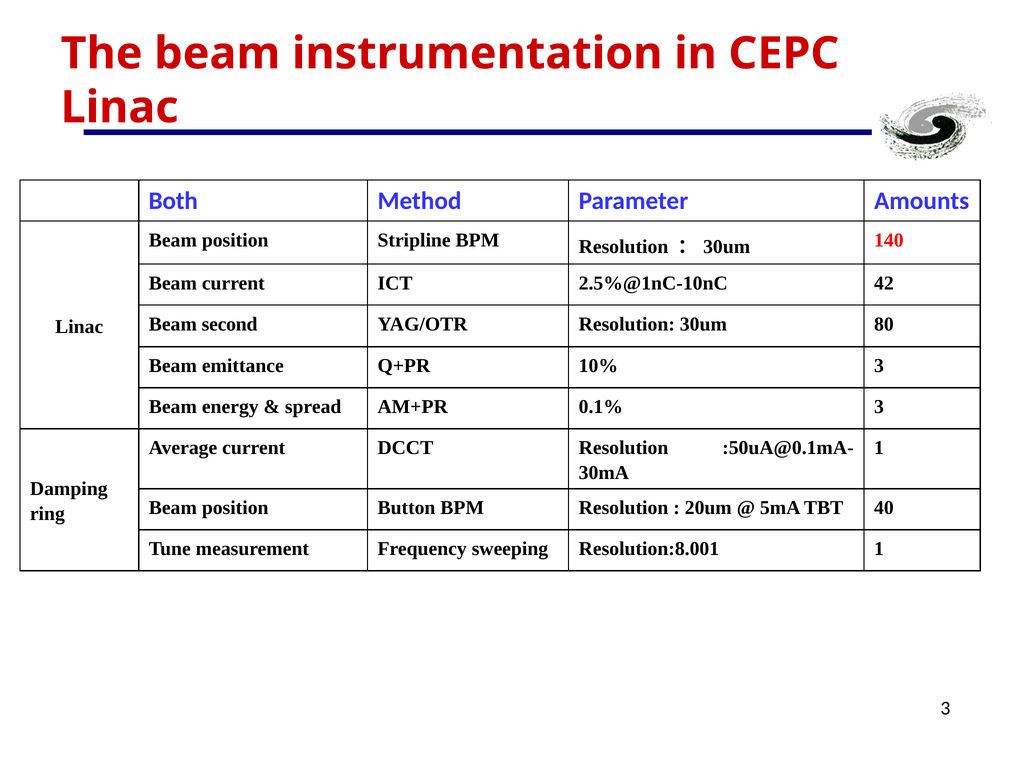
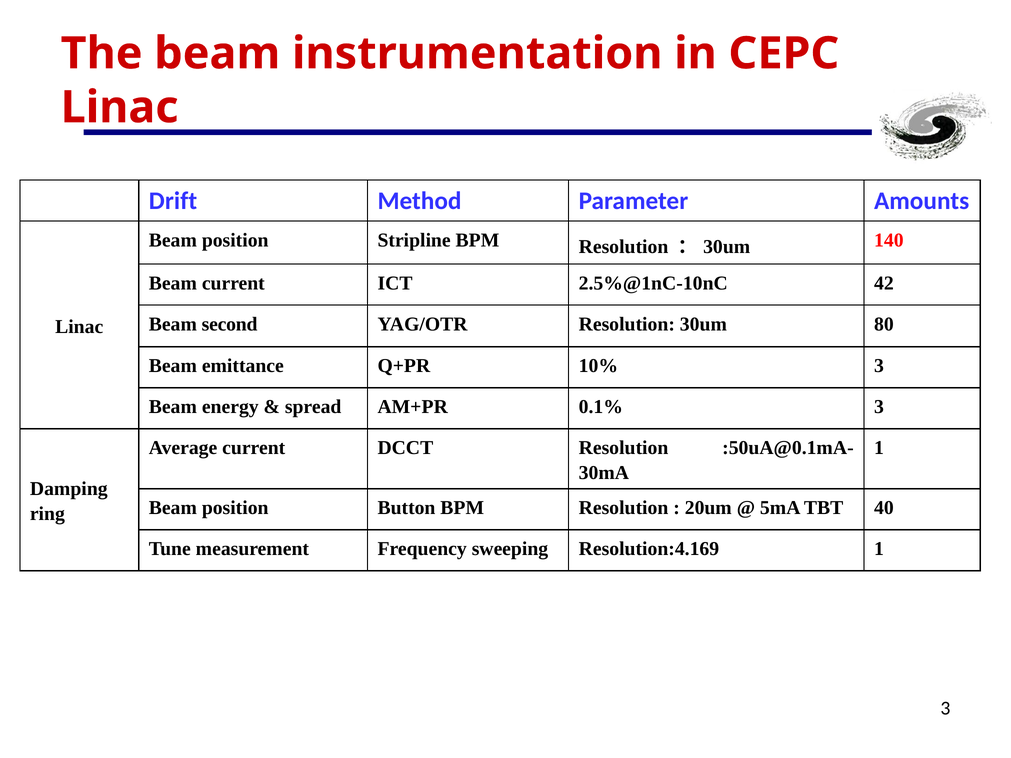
Both: Both -> Drift (173, 201)
Resolution:8.001: Resolution:8.001 -> Resolution:4.169 (649, 549)
